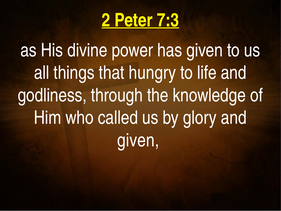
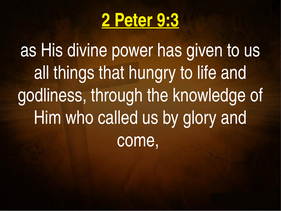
7:3: 7:3 -> 9:3 (168, 20)
given: given -> come (138, 140)
